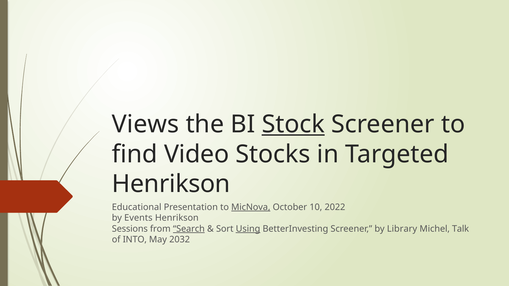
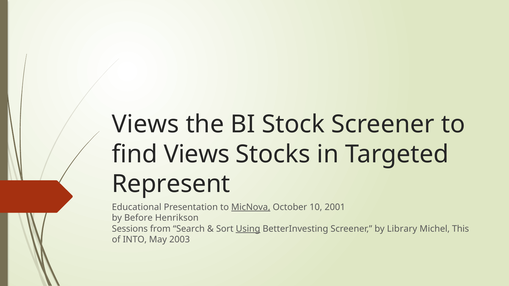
Stock underline: present -> none (293, 125)
find Video: Video -> Views (197, 154)
Henrikson: Henrikson -> Represent (171, 184)
2022: 2022 -> 2001 (335, 207)
Events: Events -> Before (138, 218)
Search underline: present -> none (189, 229)
Talk: Talk -> This (461, 229)
2032: 2032 -> 2003 (180, 240)
